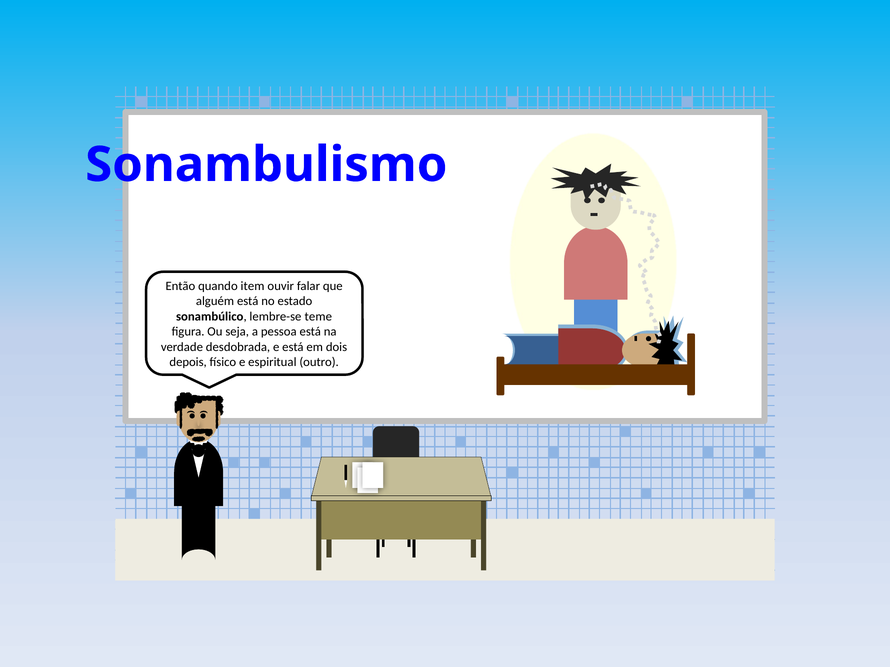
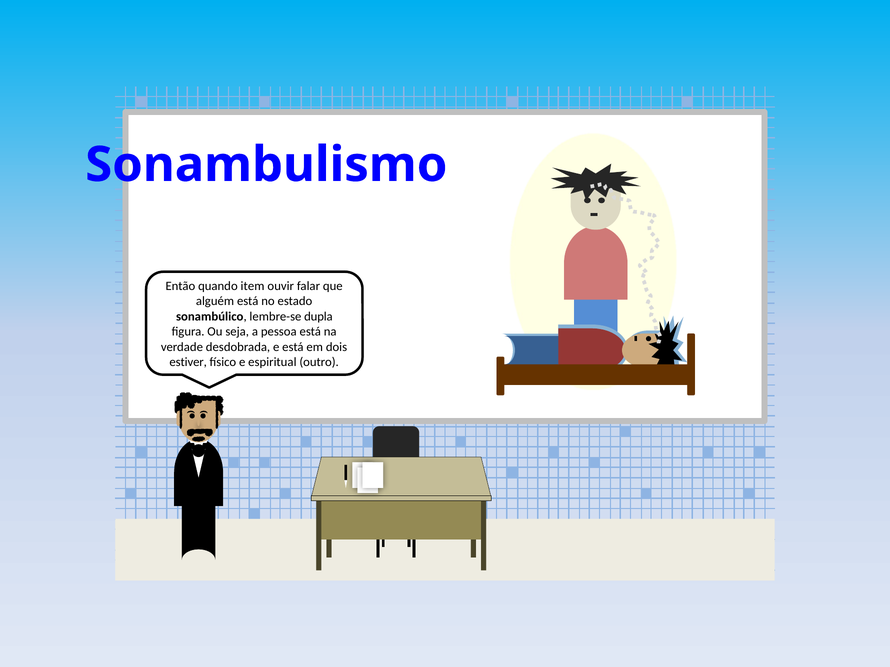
teme: teme -> dupla (318, 317)
depois: depois -> estiver (188, 363)
